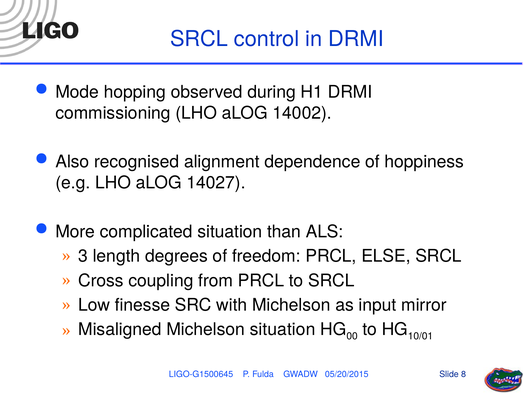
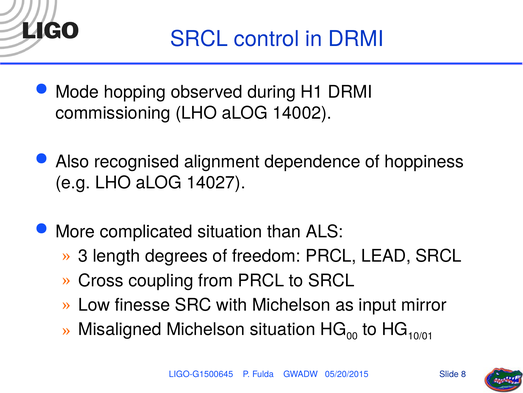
ELSE: ELSE -> LEAD (386, 256)
